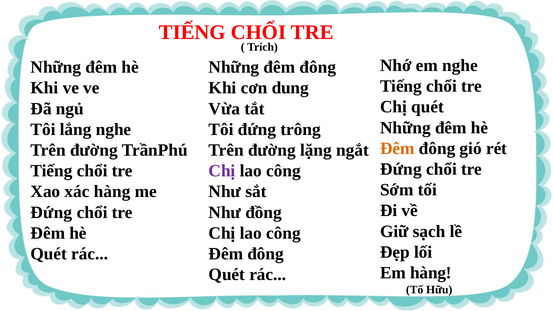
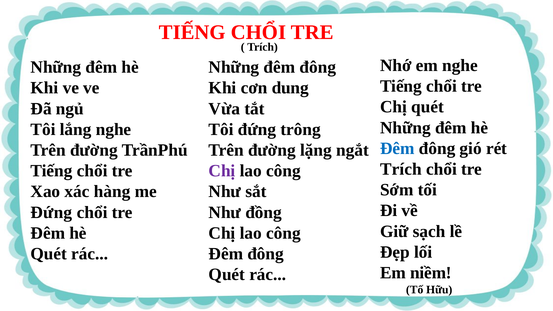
Đêm colour: orange -> blue (397, 148)
Đứng: Đứng -> Trích (401, 169)
Em hàng: hàng -> niềm (431, 273)
